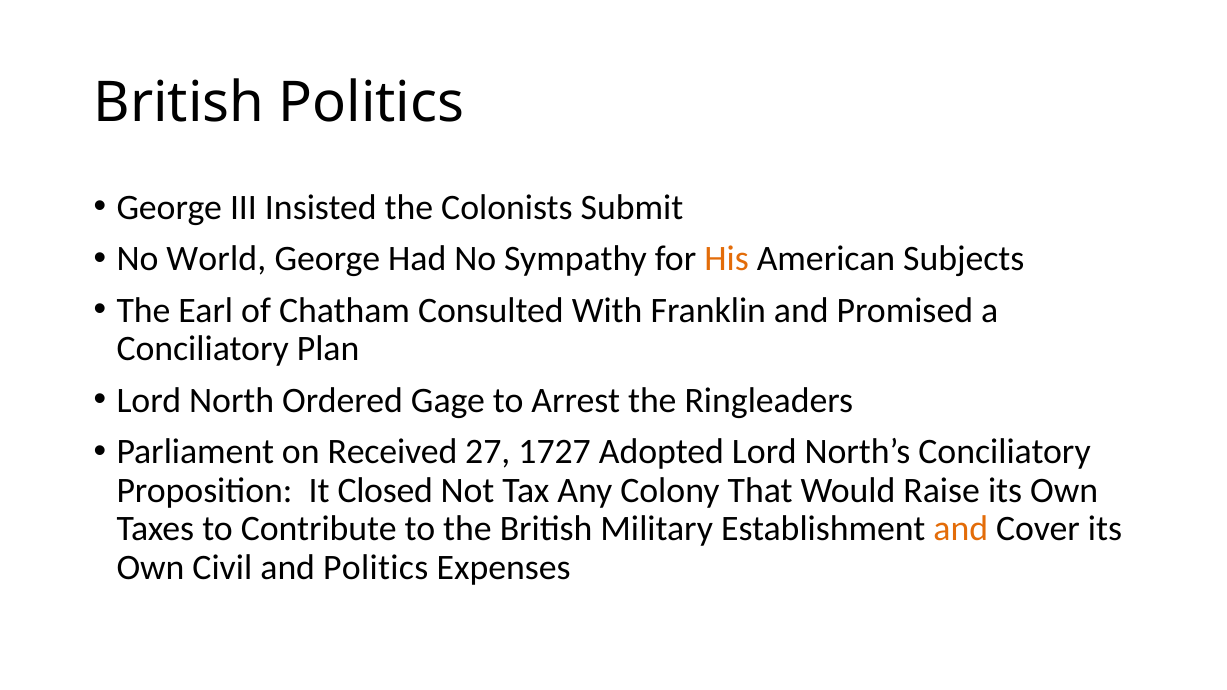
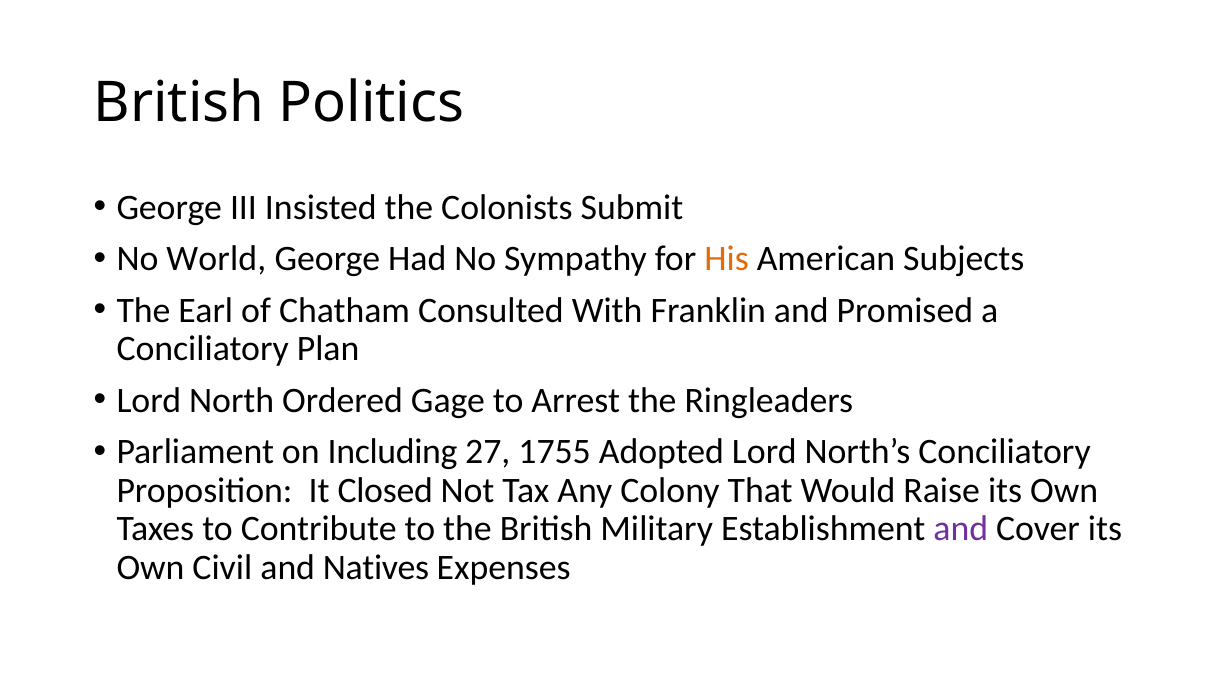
Received: Received -> Including (393, 452)
1727: 1727 -> 1755 (555, 452)
and colour: orange -> purple (961, 529)
and Politics: Politics -> Natives (376, 568)
